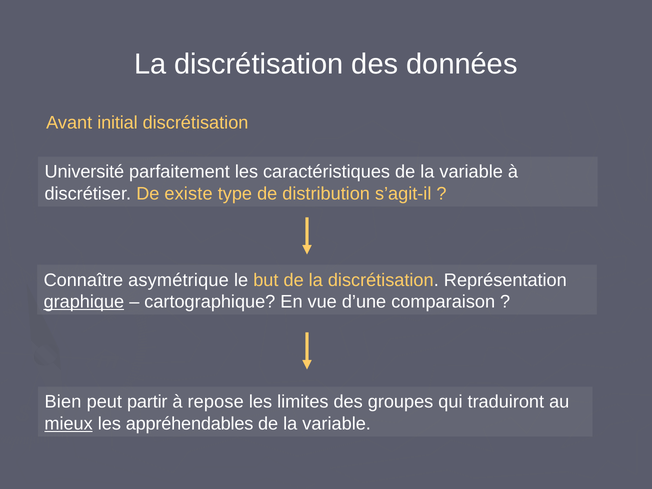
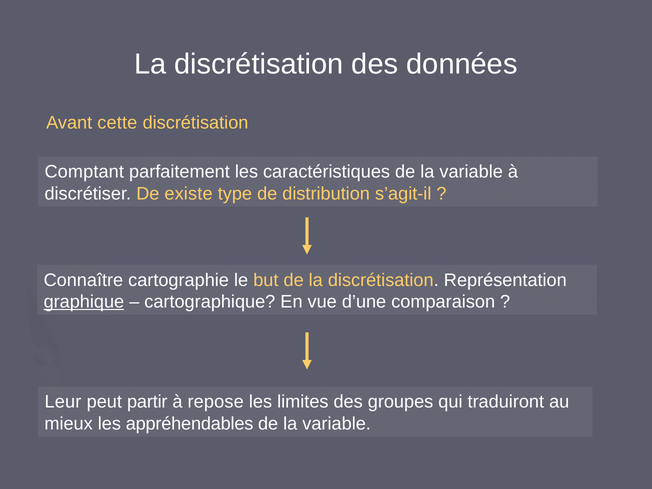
initial: initial -> cette (117, 123)
Université: Université -> Comptant (84, 172)
asymétrique: asymétrique -> cartographie (179, 280)
Bien: Bien -> Leur (63, 402)
mieux underline: present -> none (69, 424)
